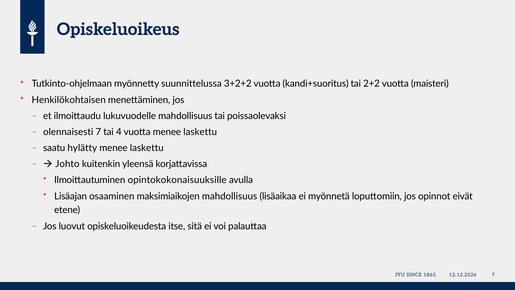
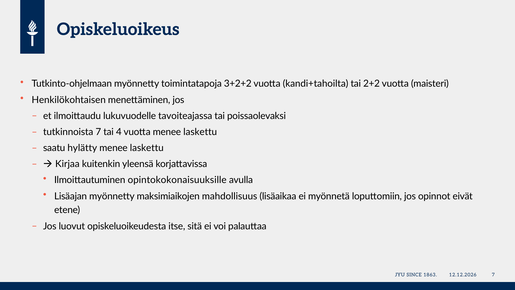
suunnittelussa: suunnittelussa -> toimintatapoja (191, 84)
kandi+suoritus: kandi+suoritus -> kandi+tahoilta (316, 84)
lukuvuodelle mahdollisuus: mahdollisuus -> tavoiteajassa (185, 116)
olennaisesti: olennaisesti -> tutkinnoista (68, 132)
Johto: Johto -> Kirjaa (67, 164)
Lisäajan osaaminen: osaaminen -> myönnetty (112, 196)
